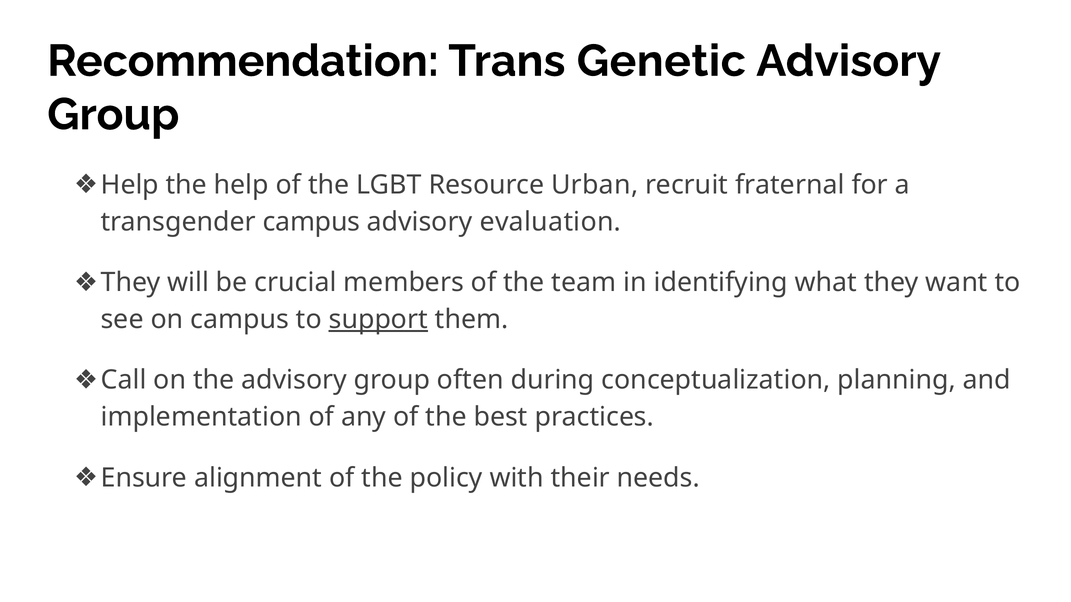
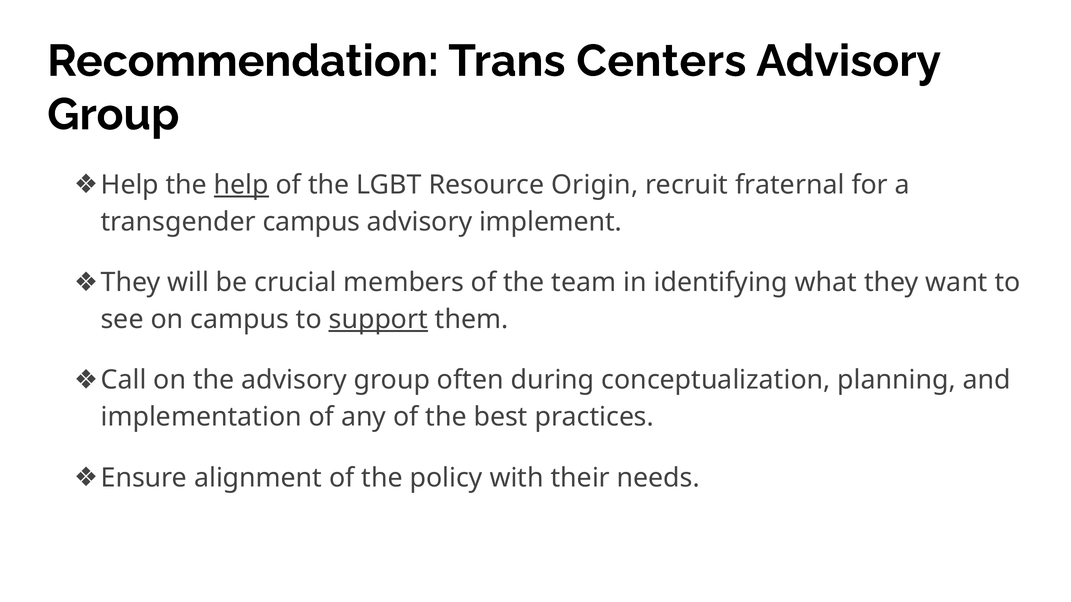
Genetic: Genetic -> Centers (661, 61)
help underline: none -> present (241, 185)
Urban: Urban -> Origin (595, 185)
evaluation: evaluation -> implement (551, 222)
